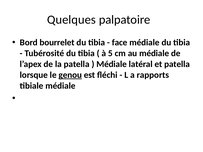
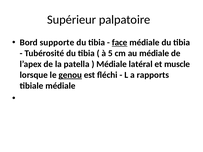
Quelques: Quelques -> Supérieur (72, 20)
bourrelet: bourrelet -> supporte (57, 43)
face underline: none -> present (120, 43)
et patella: patella -> muscle (177, 64)
